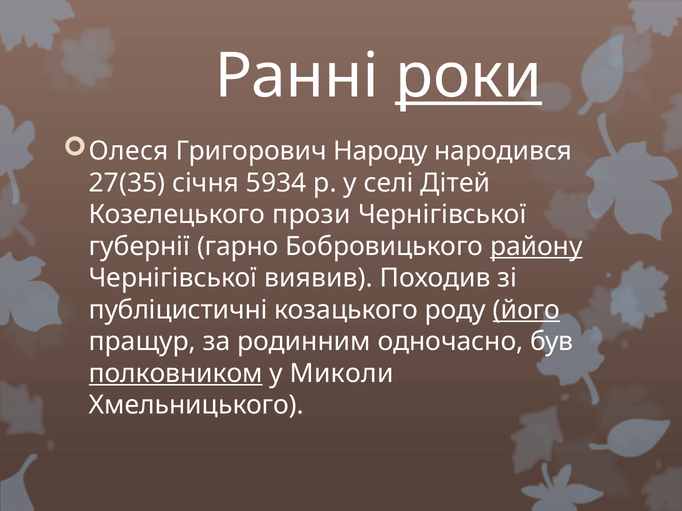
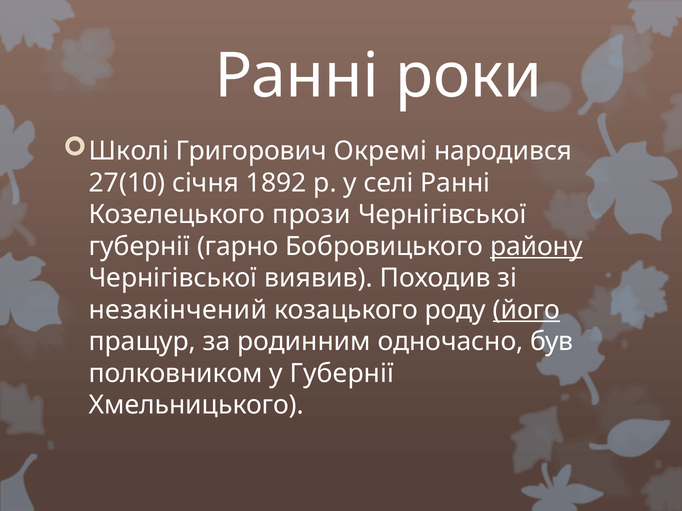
роки underline: present -> none (469, 76)
Олеся: Олеся -> Школі (129, 151)
Народу: Народу -> Окремі (380, 151)
27(35: 27(35 -> 27(10 (127, 183)
5934: 5934 -> 1892 (276, 183)
селі Дітей: Дітей -> Ранні (455, 183)
публіцистичні: публіцистичні -> незакінчений (178, 310)
полковником underline: present -> none (176, 374)
у Миколи: Миколи -> Губернії (342, 374)
